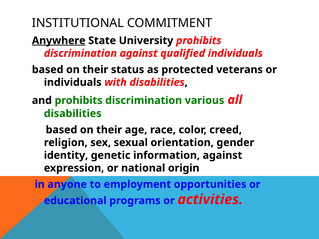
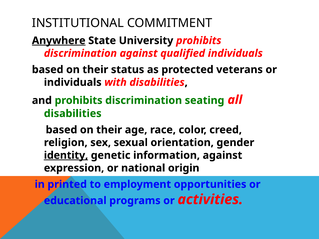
various: various -> seating (205, 101)
identity underline: none -> present (66, 155)
anyone: anyone -> printed (67, 185)
